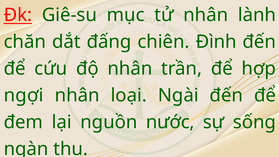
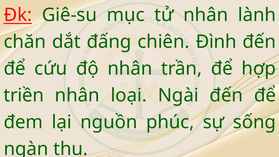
ngợi: ngợi -> triền (24, 95)
nước: nước -> phúc (170, 122)
